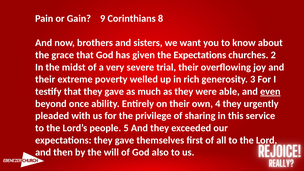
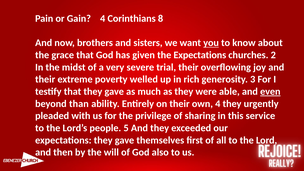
Gain 9: 9 -> 4 (103, 19)
you underline: none -> present (211, 43)
once: once -> than (79, 104)
